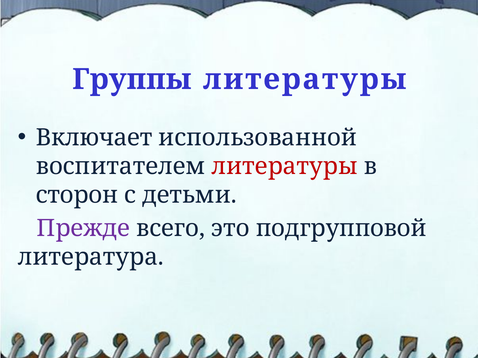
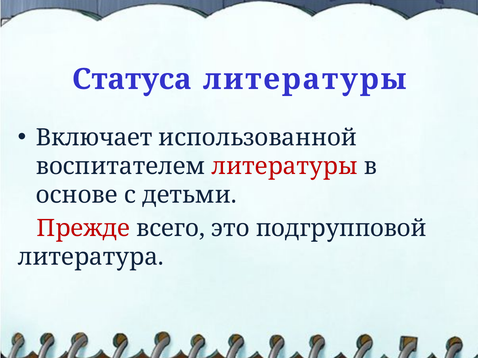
Группы: Группы -> Статуса (132, 79)
сторон: сторон -> основе (77, 195)
Прежде colour: purple -> red (83, 229)
